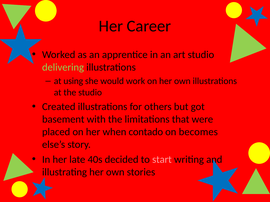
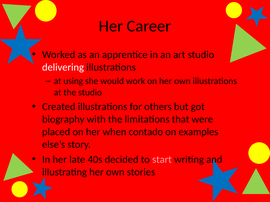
delivering colour: light green -> white (63, 67)
basement: basement -> biography (63, 120)
becomes: becomes -> examples (198, 132)
